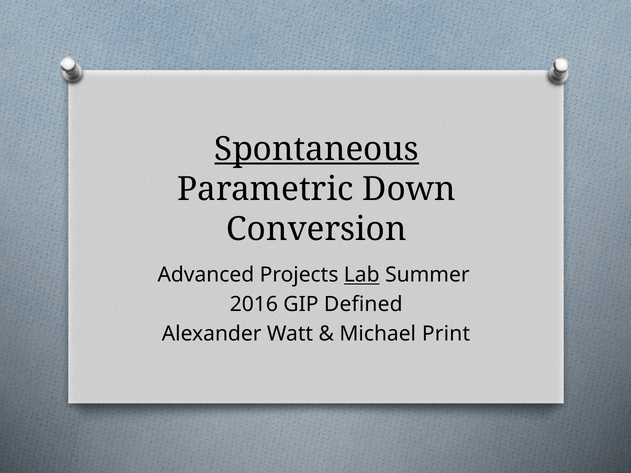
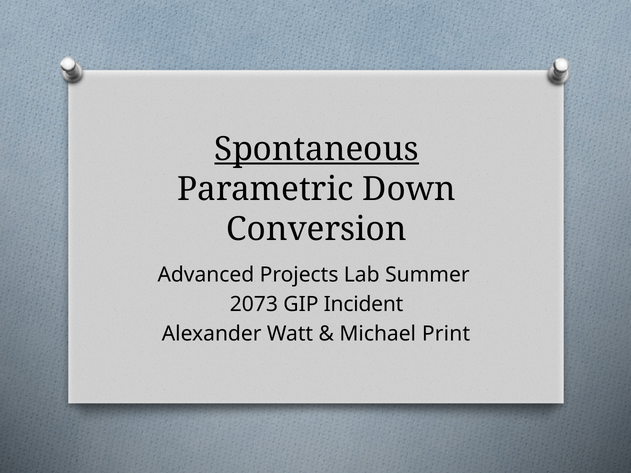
Lab underline: present -> none (362, 275)
2016: 2016 -> 2073 (254, 305)
Defined: Defined -> Incident (363, 305)
